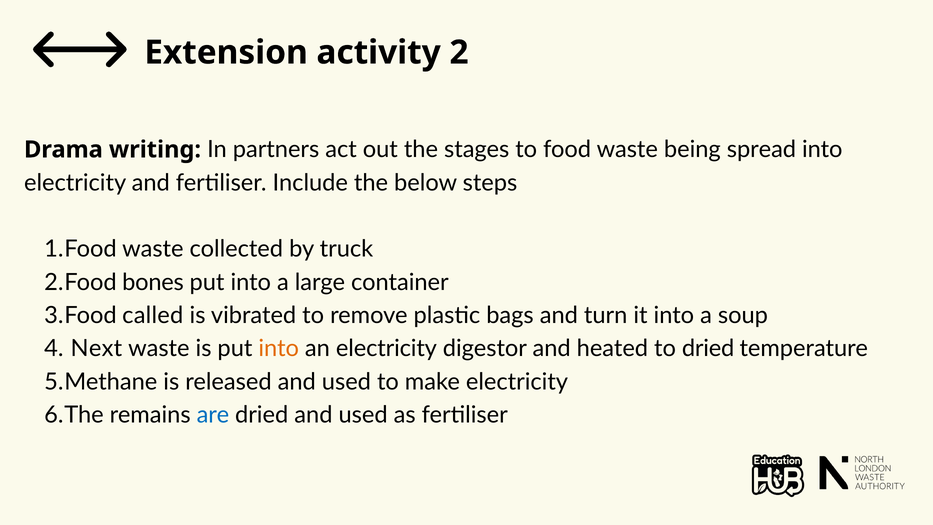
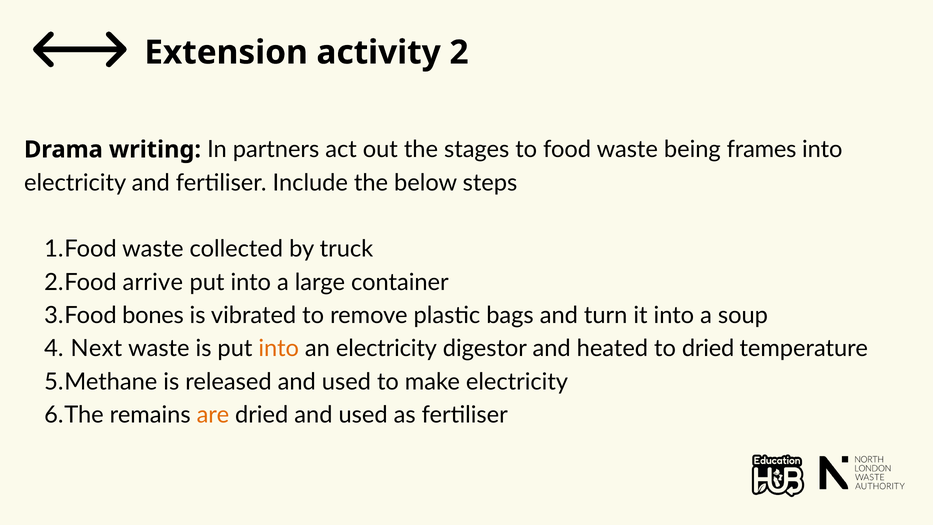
spread: spread -> frames (762, 150)
bones: bones -> arrive (153, 282)
called: called -> bones (153, 315)
are colour: blue -> orange (213, 415)
